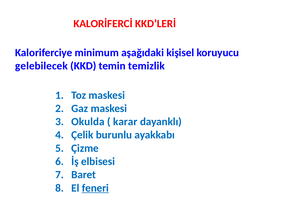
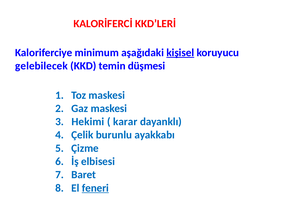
kişisel underline: none -> present (180, 53)
temizlik: temizlik -> düşmesi (147, 66)
Okulda: Okulda -> Hekimi (88, 122)
